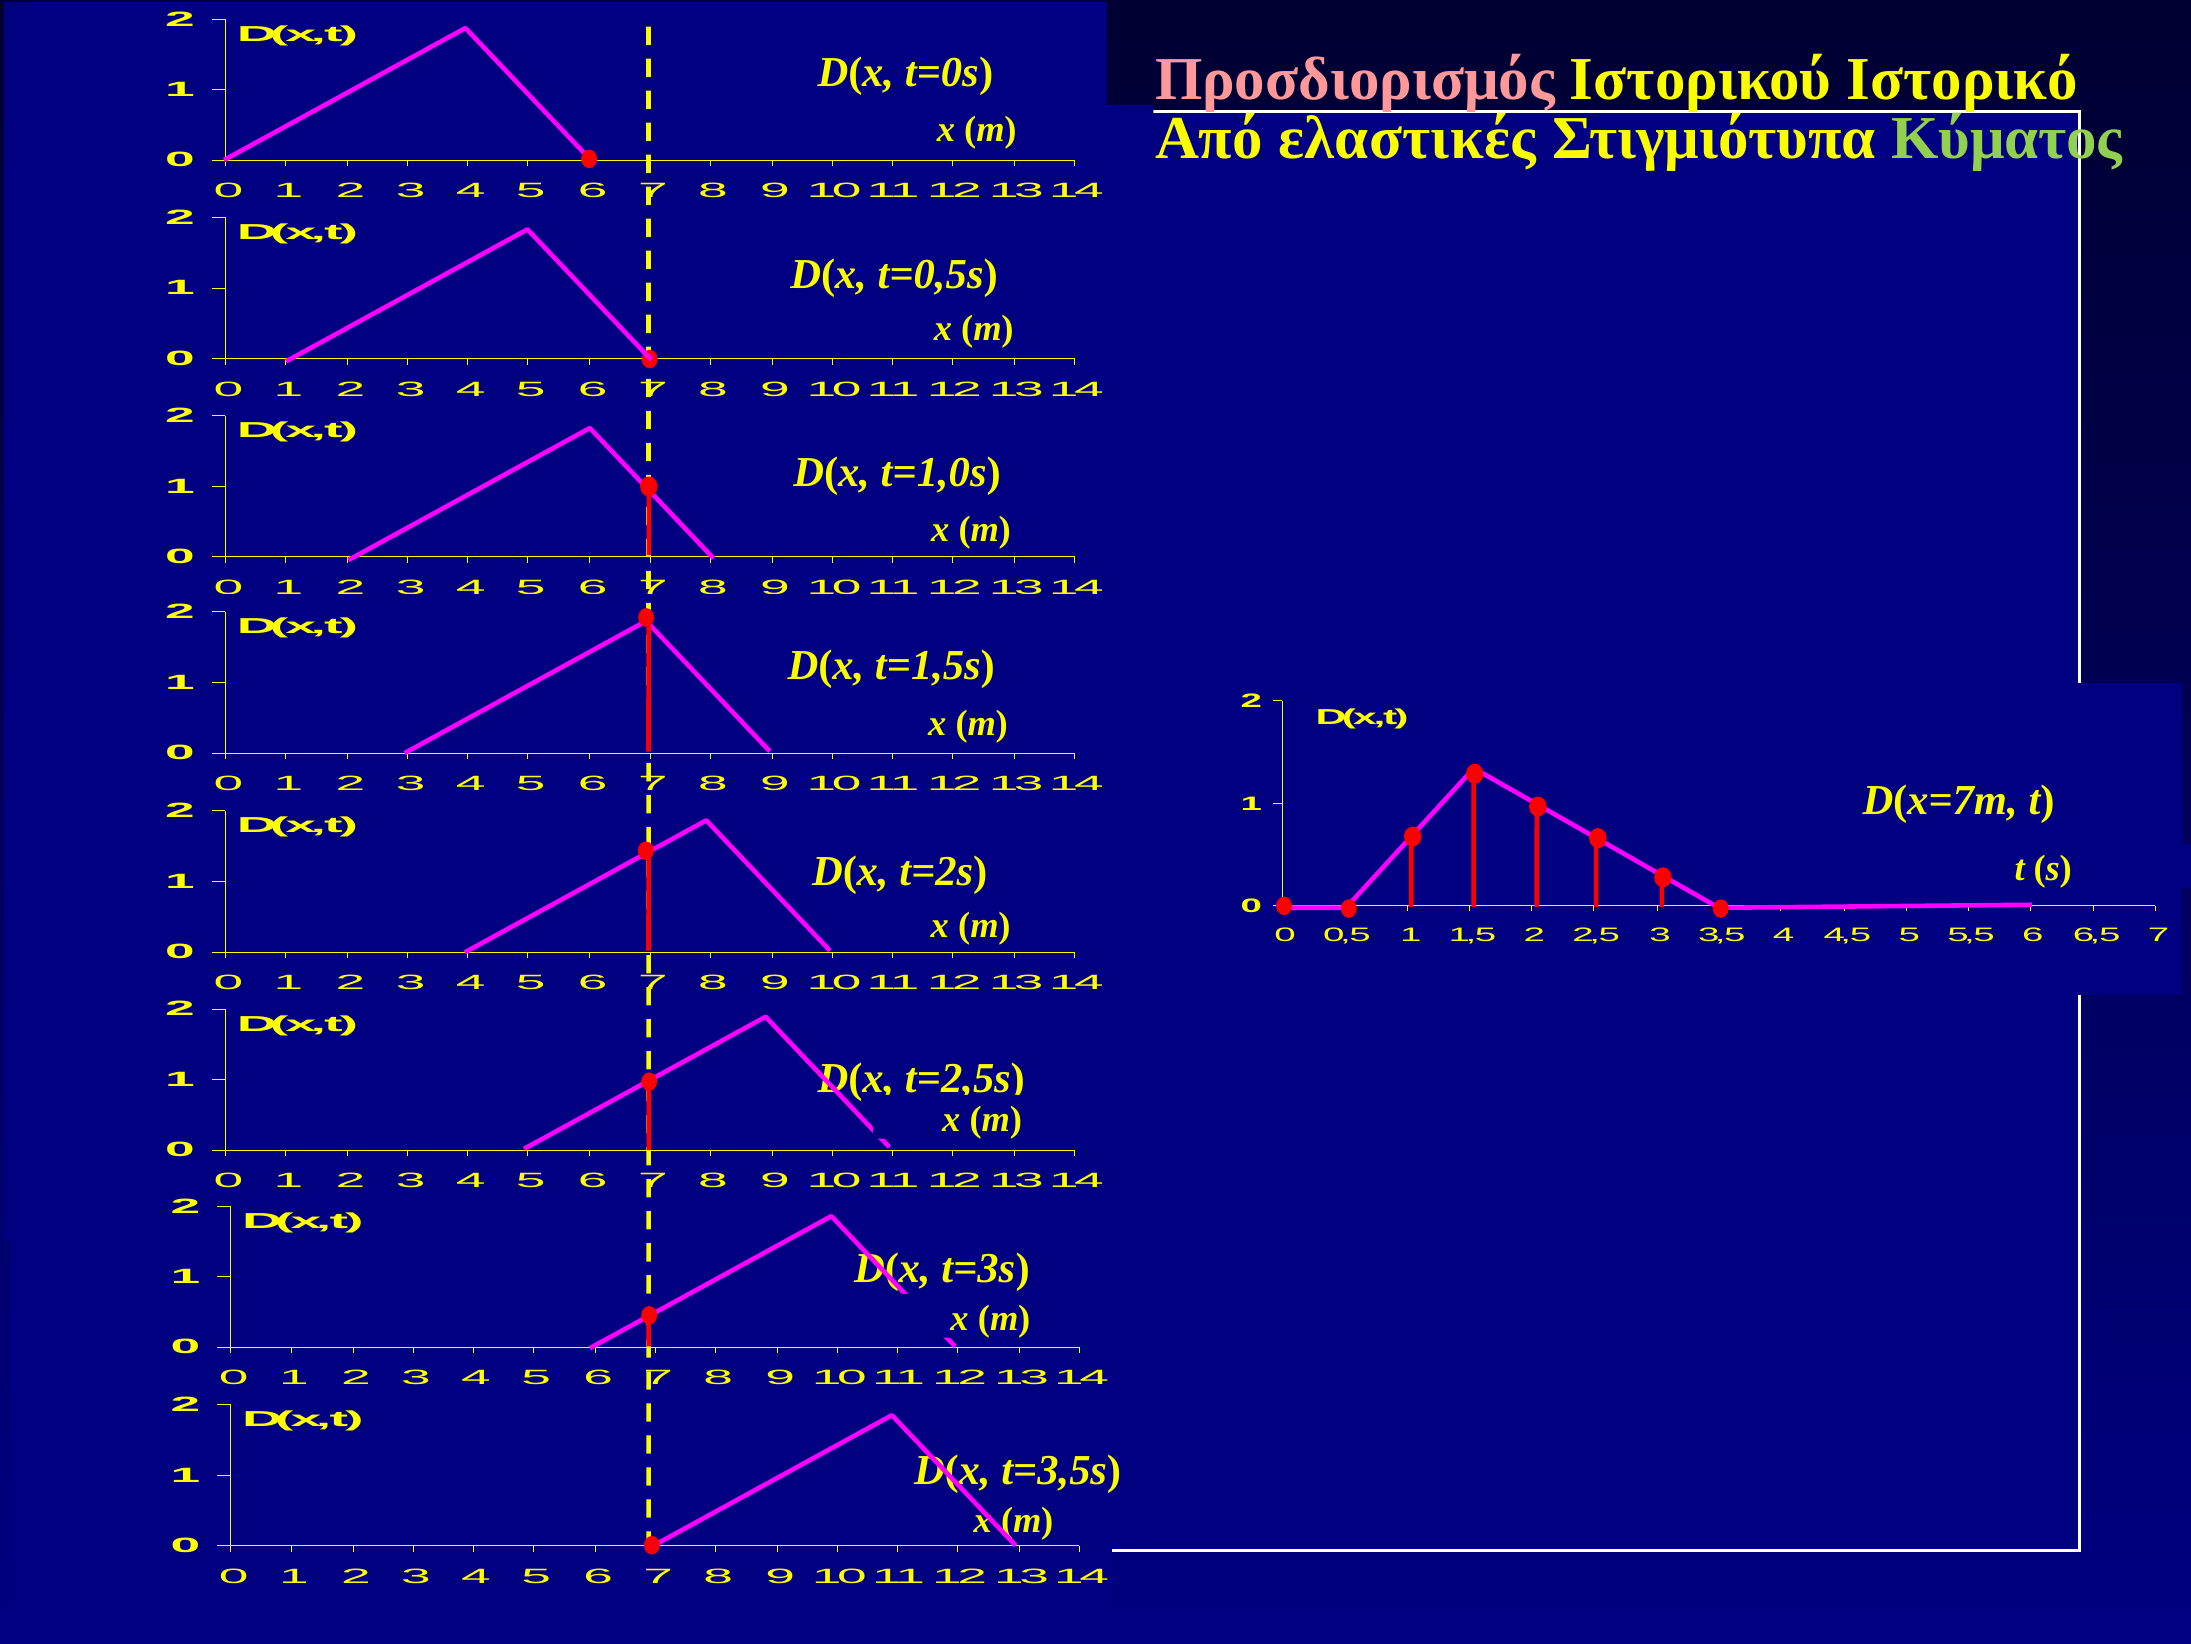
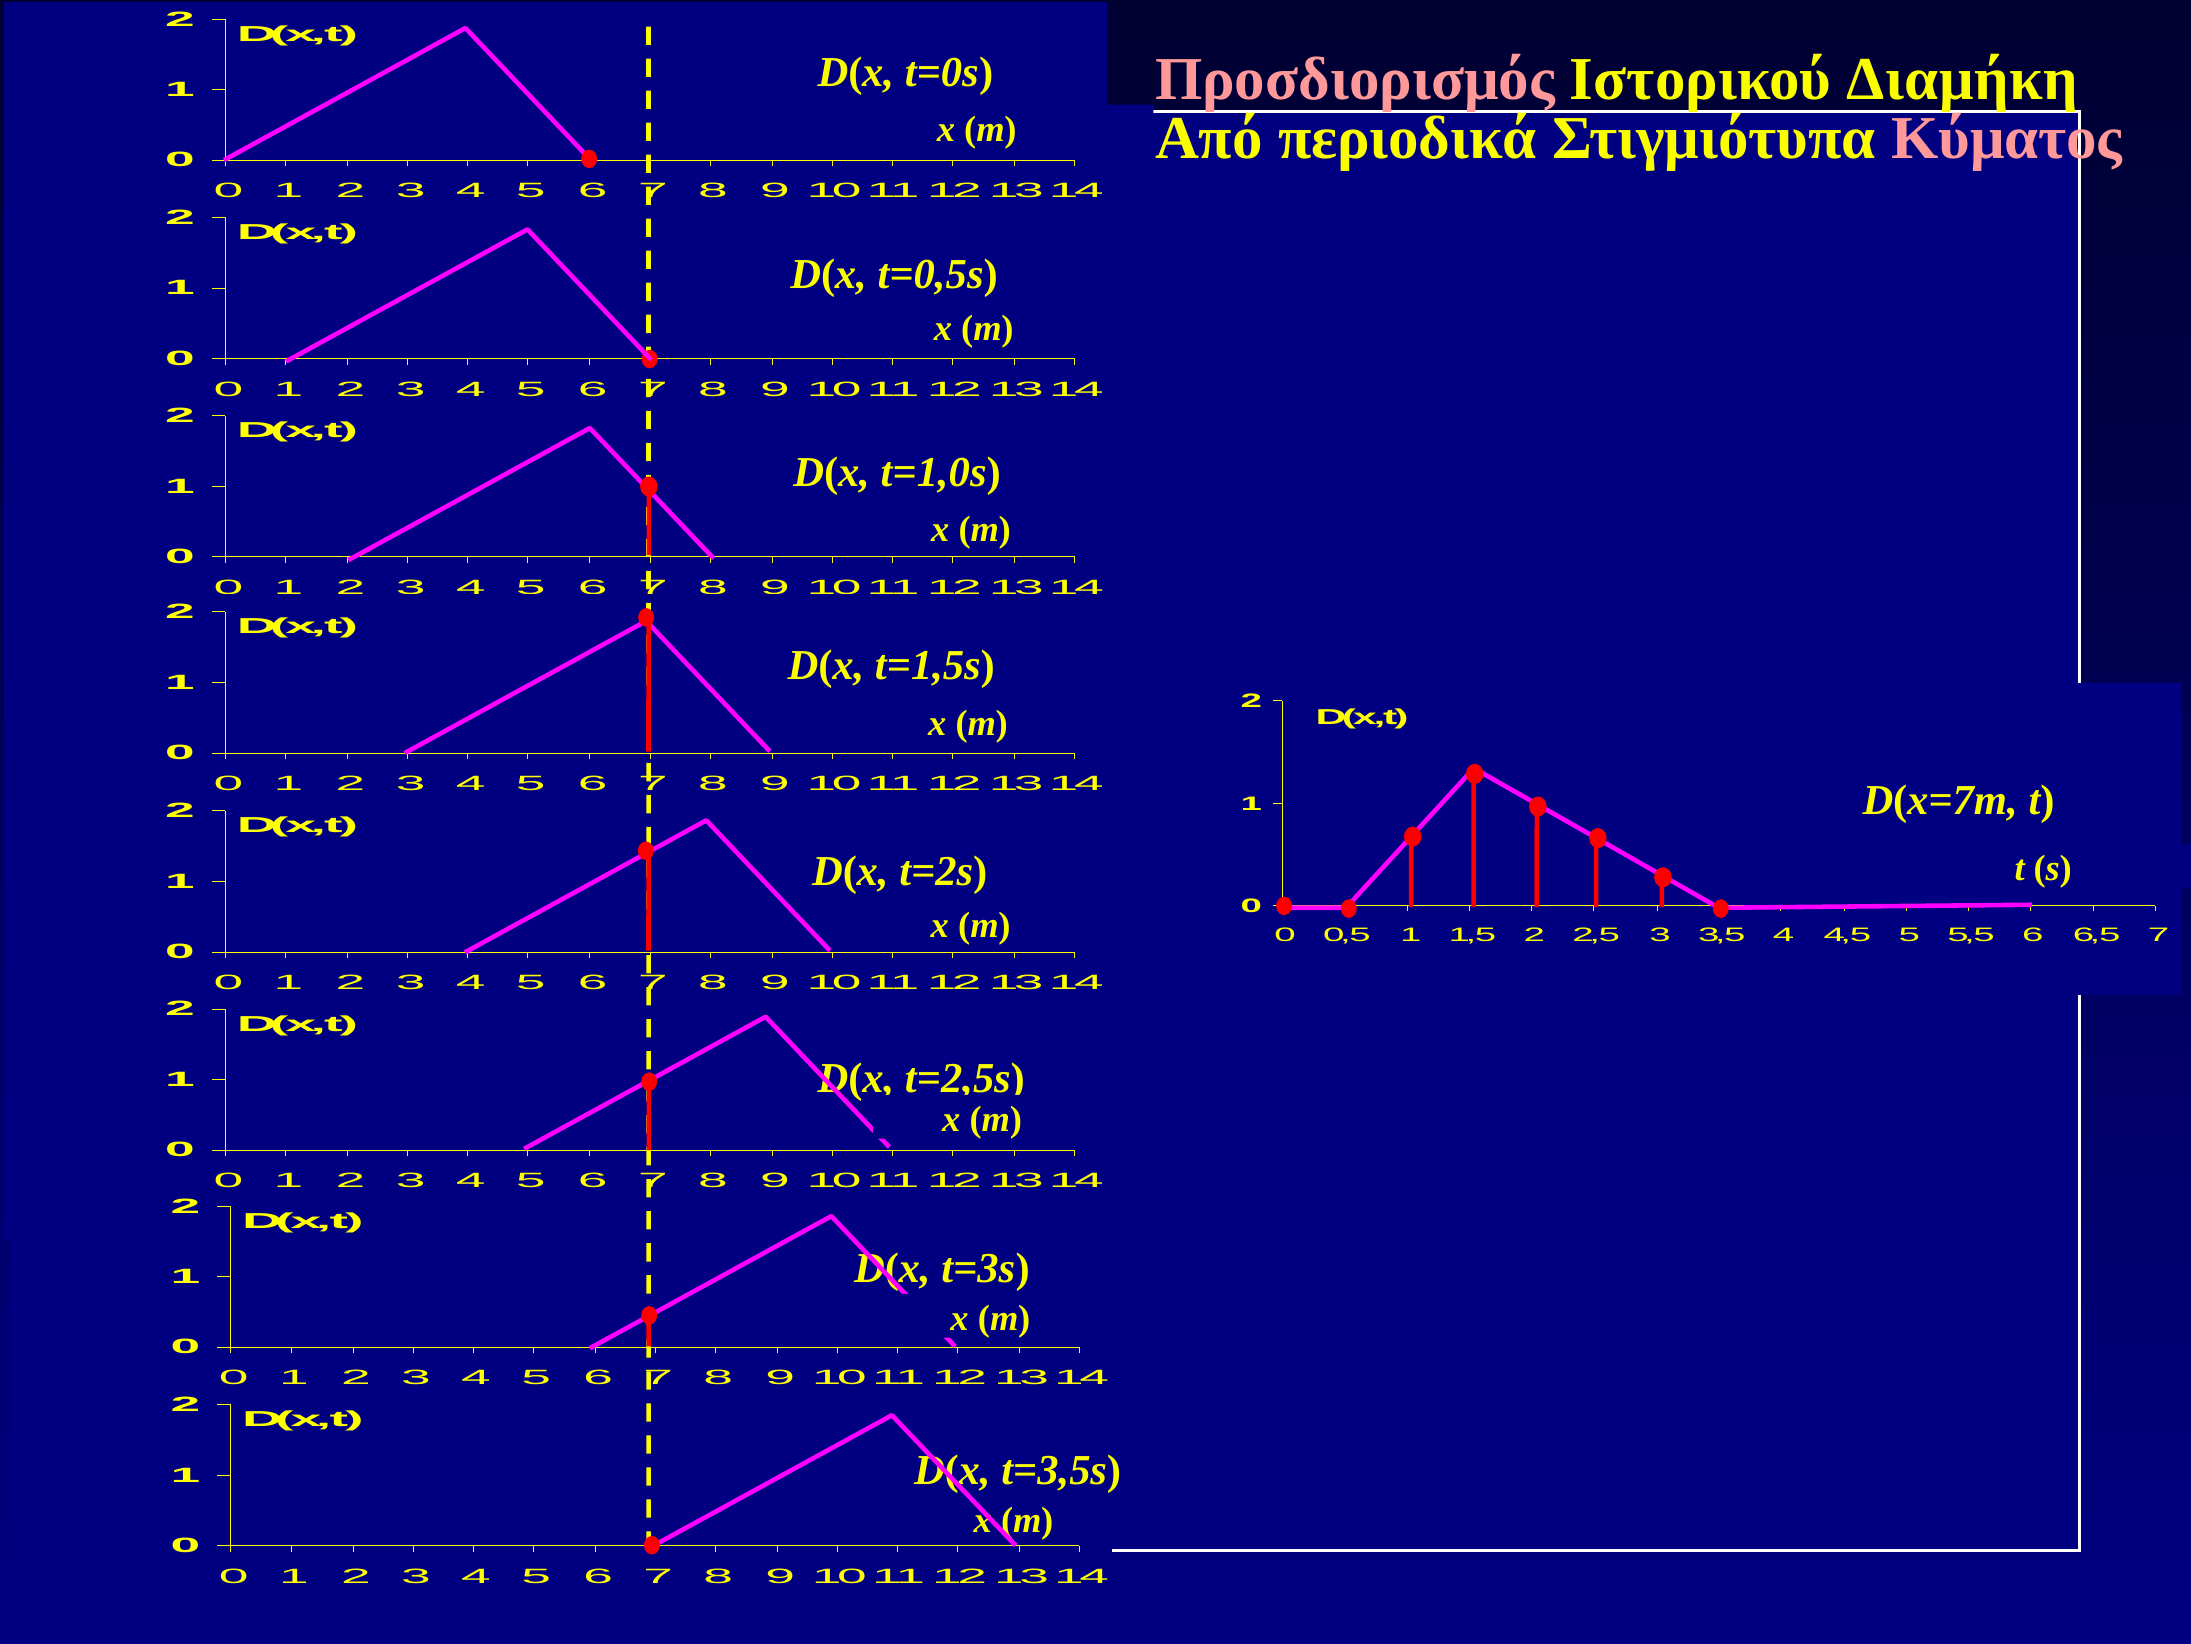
Ιστορικό: Ιστορικό -> Διαμήκη (1962, 80)
ελαστικές: ελαστικές -> περιοδικά (1407, 138)
Κύματος colour: light green -> pink (2007, 138)
